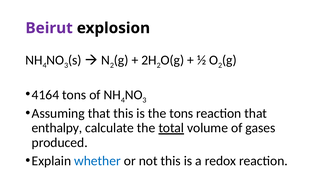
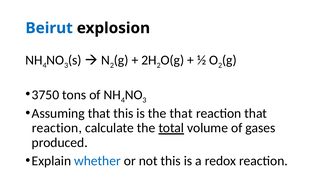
Beirut colour: purple -> blue (49, 28)
4164: 4164 -> 3750 (45, 95)
the tons: tons -> that (181, 113)
enthalpy: enthalpy -> reaction (57, 128)
